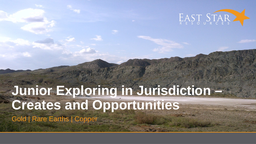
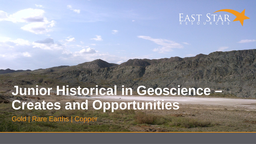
Exploring: Exploring -> Historical (87, 91)
Jurisdiction: Jurisdiction -> Geoscience (174, 91)
